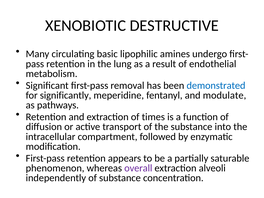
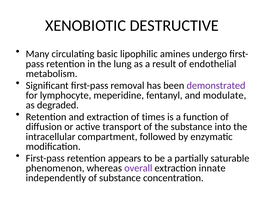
demonstrated colour: blue -> purple (216, 85)
significantly: significantly -> lymphocyte (66, 95)
pathways: pathways -> degraded (58, 105)
alveoli: alveoli -> innate (212, 168)
